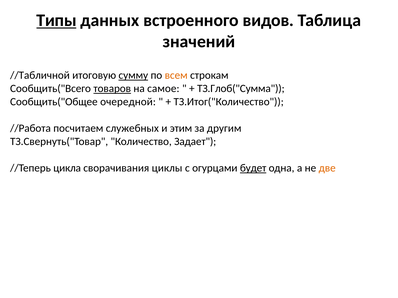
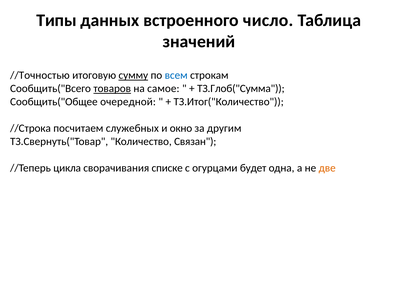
Типы underline: present -> none (57, 20)
видов: видов -> число (268, 20)
//Табличной: //Табличной -> //Точностью (40, 75)
всем colour: orange -> blue (176, 75)
//Работа: //Работа -> //Строка (30, 129)
этим: этим -> окно (181, 129)
Задает: Задает -> Связан (195, 142)
циклы: циклы -> списке (167, 168)
будет underline: present -> none (253, 168)
